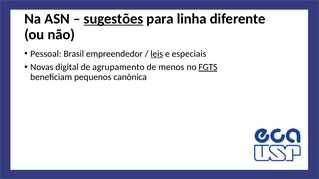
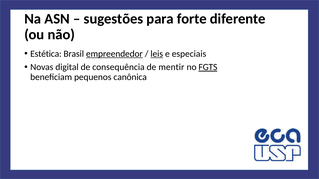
sugestões underline: present -> none (113, 19)
linha: linha -> forte (192, 19)
Pessoal: Pessoal -> Estética (46, 54)
empreendedor underline: none -> present (114, 54)
agrupamento: agrupamento -> consequência (118, 67)
menos: menos -> mentir (171, 67)
